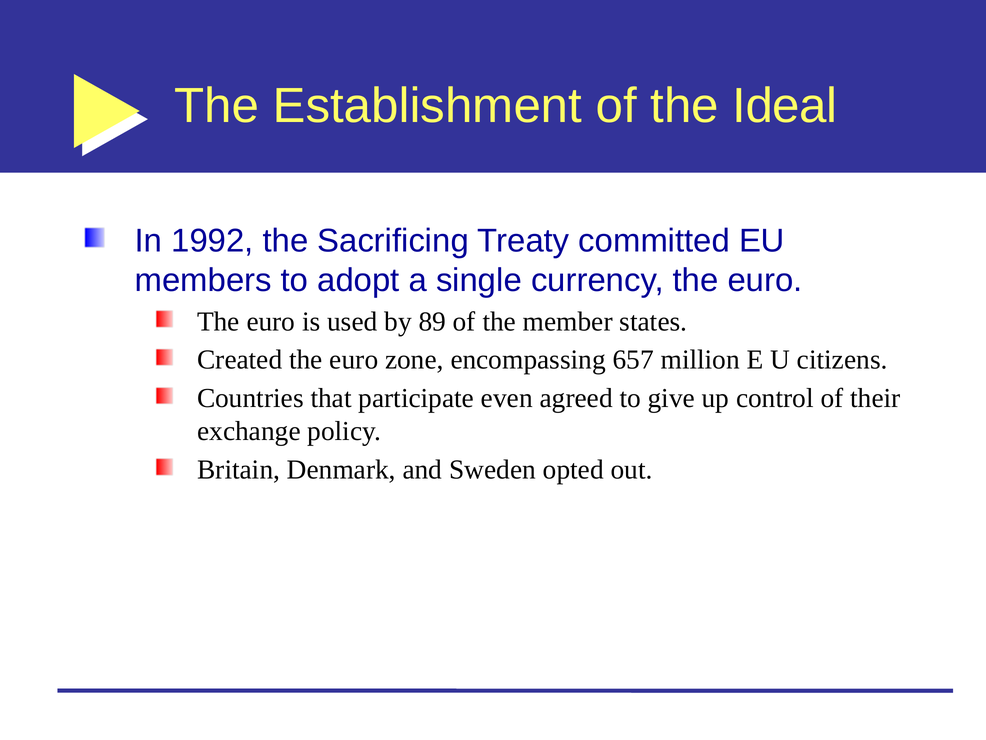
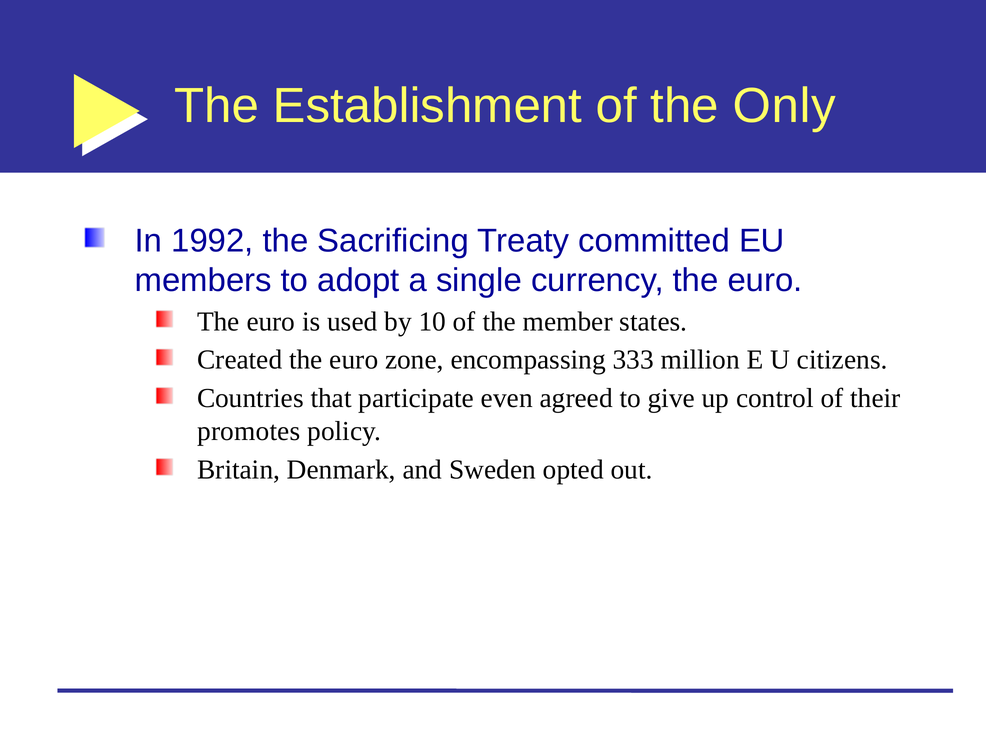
Ideal: Ideal -> Only (784, 106)
89: 89 -> 10 (432, 321)
657: 657 -> 333 (633, 360)
exchange: exchange -> promotes (249, 431)
